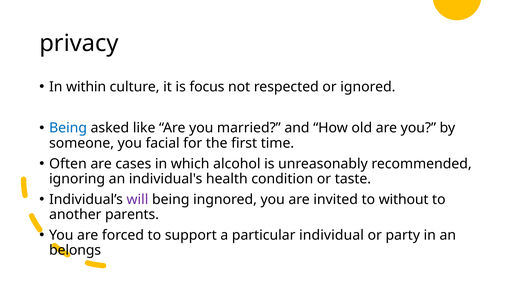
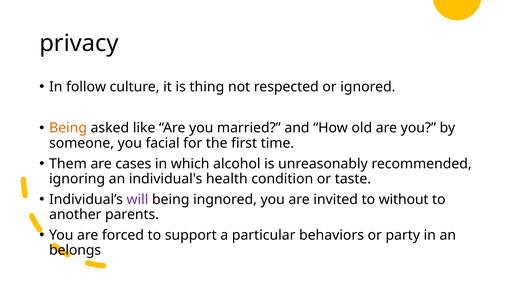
within: within -> follow (86, 87)
focus: focus -> thing (207, 87)
Being colour: blue -> orange (68, 128)
Often: Often -> Them (68, 164)
individual: individual -> behaviors (332, 235)
